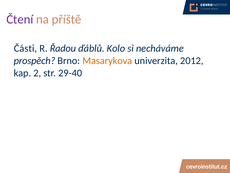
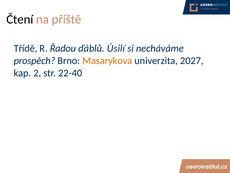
Čtení colour: purple -> black (20, 19)
Části: Části -> Třídě (26, 48)
Kolo: Kolo -> Úsilí (116, 48)
2012: 2012 -> 2027 (192, 61)
29-40: 29-40 -> 22-40 (70, 73)
